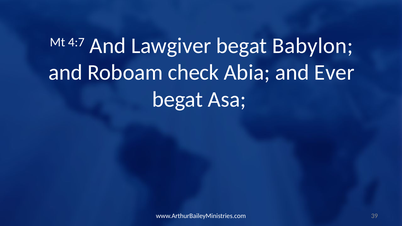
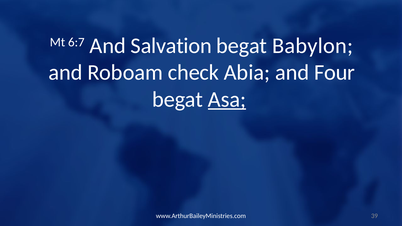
4:7: 4:7 -> 6:7 (76, 42)
Lawgiver: Lawgiver -> Salvation (171, 46)
Ever: Ever -> Four (335, 73)
Asa underline: none -> present (227, 99)
